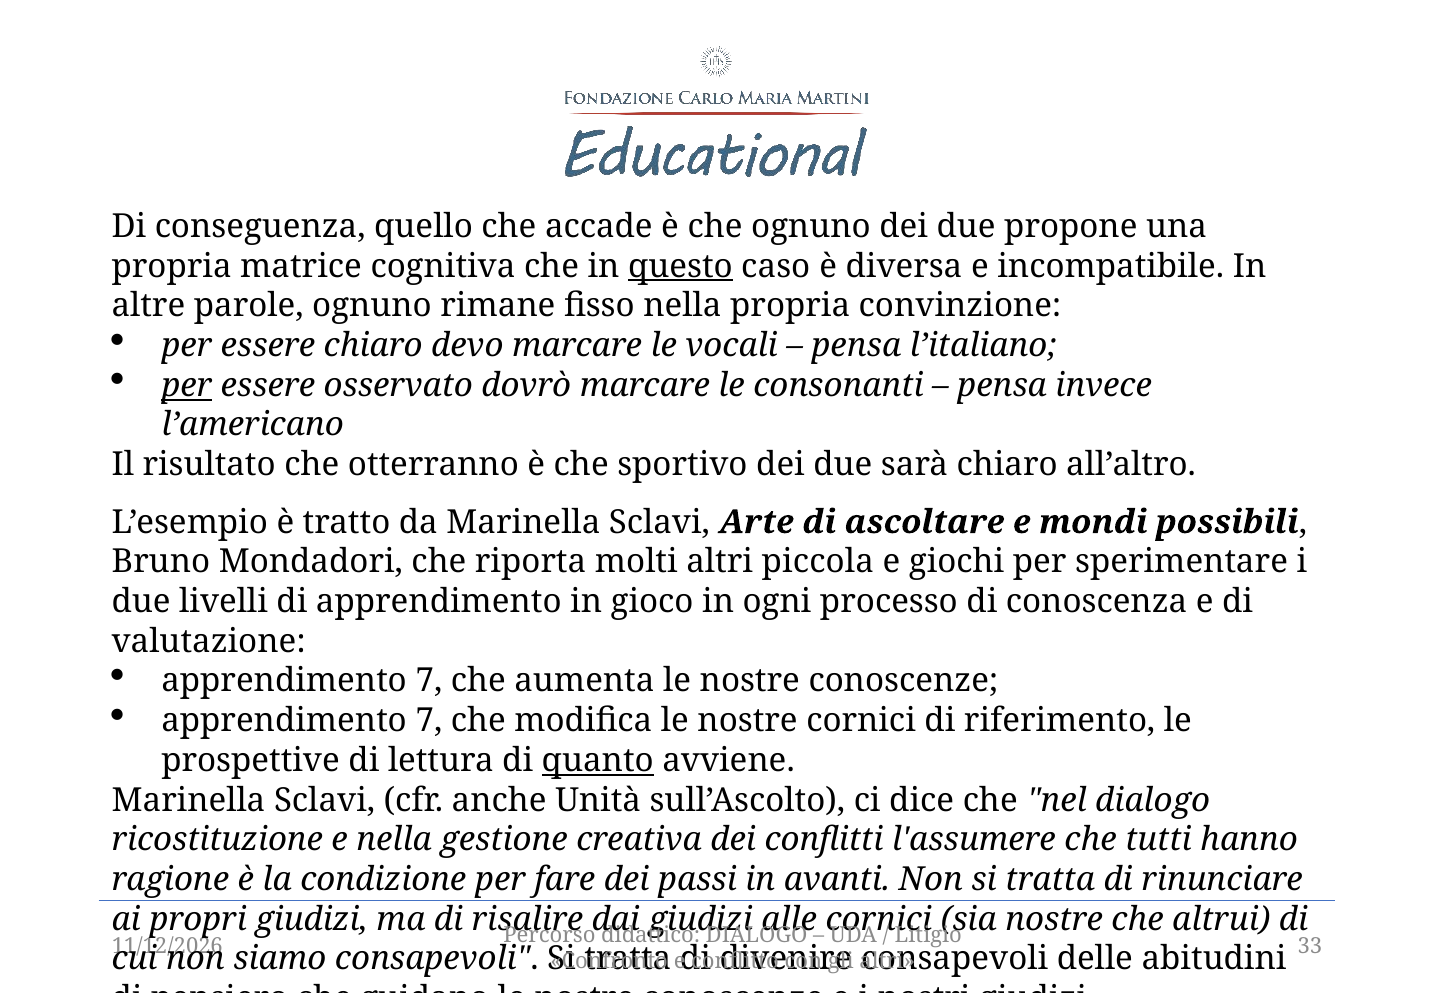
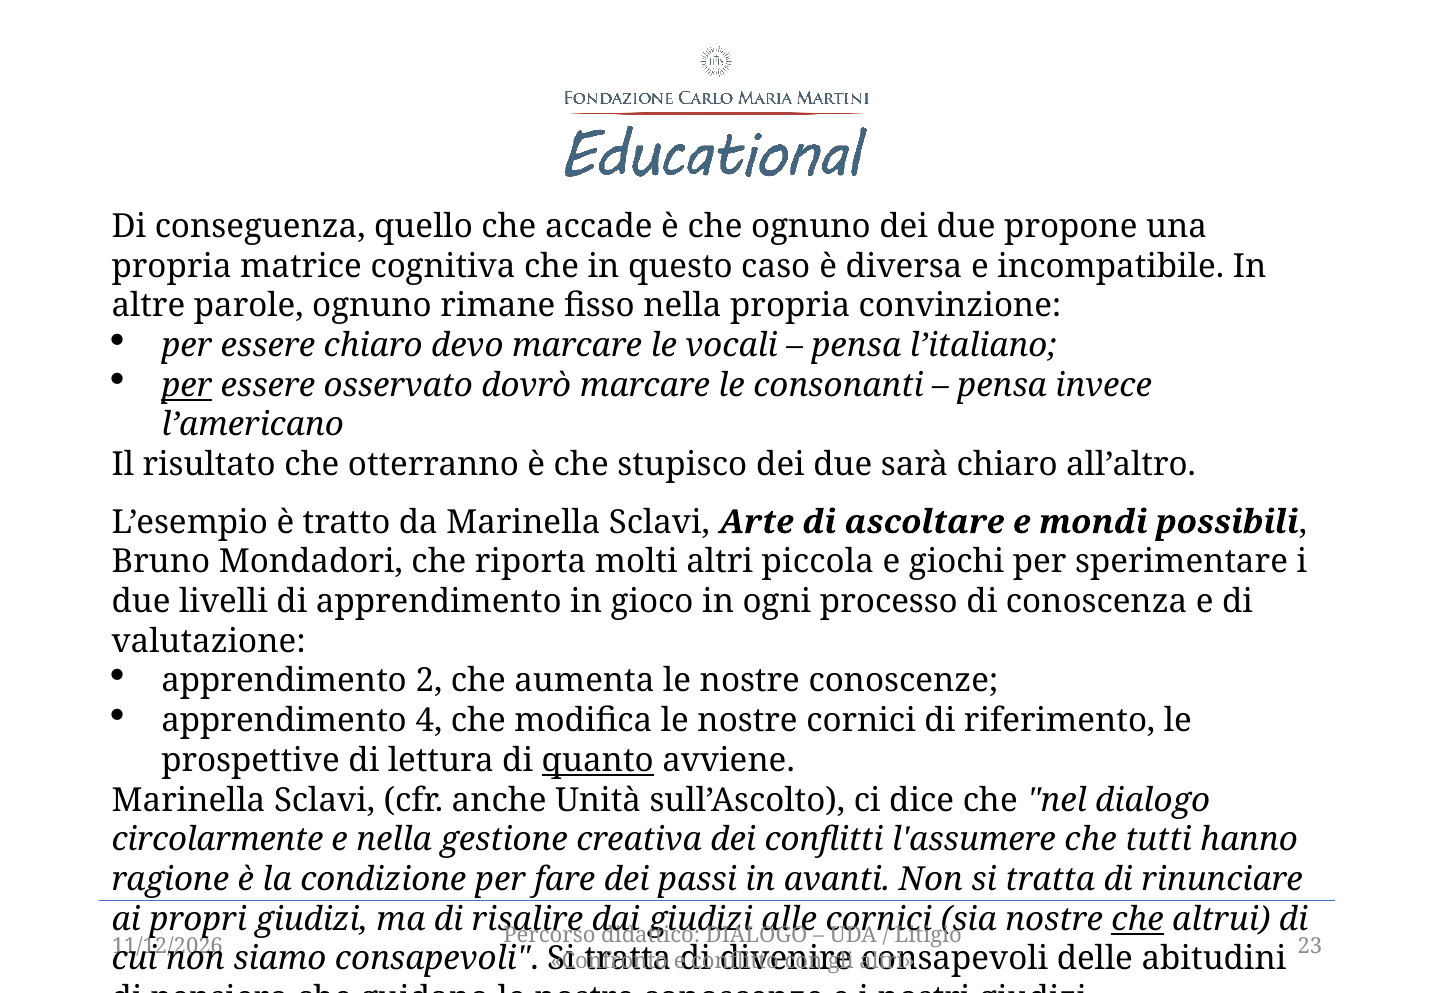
questo underline: present -> none (680, 266)
sportivo: sportivo -> stupisco (682, 465)
7: 7 -> 2 (429, 681)
7: 7 -> 4 (429, 721)
ricostituzione: ricostituzione -> circolarmente (217, 840)
che underline: none -> present (1138, 919)
33: 33 -> 23 (1310, 946)
